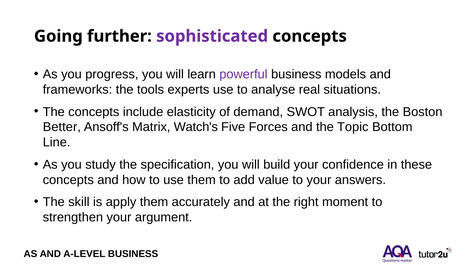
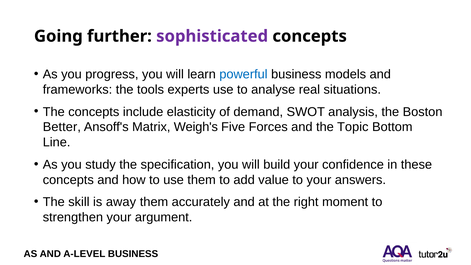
powerful colour: purple -> blue (243, 74)
Watch's: Watch's -> Weigh's (196, 127)
apply: apply -> away (121, 202)
